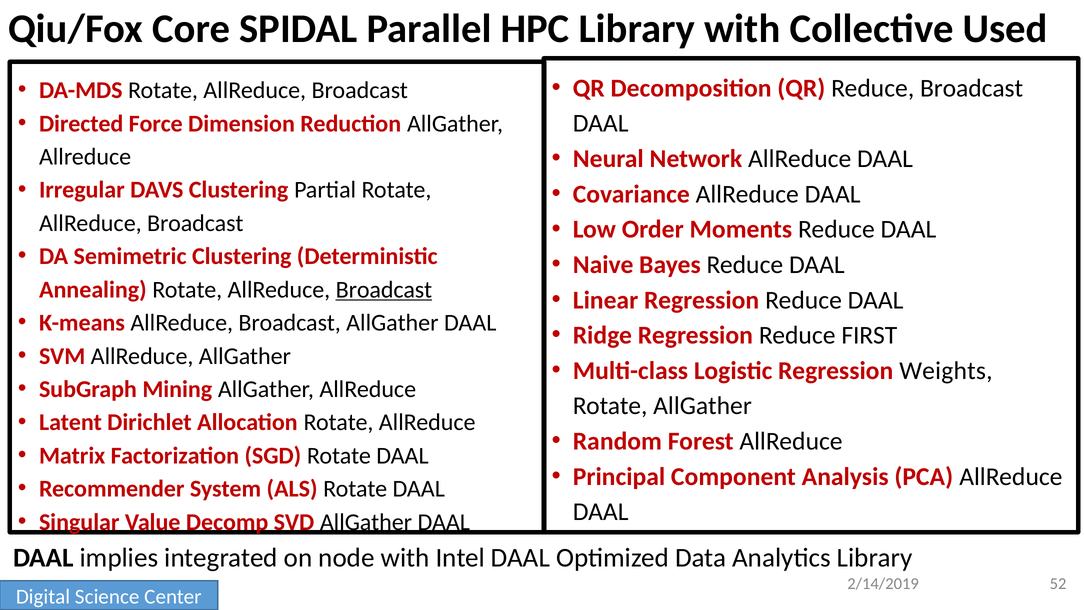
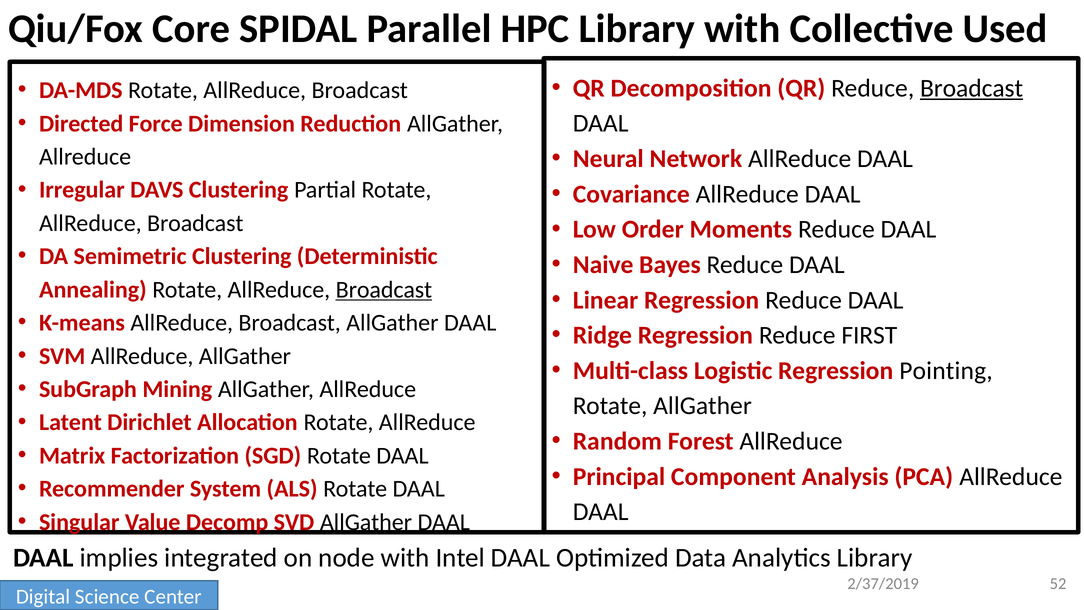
Broadcast underline: none -> present (972, 88)
Weights: Weights -> Pointing (946, 371)
2/14/2019: 2/14/2019 -> 2/37/2019 (883, 584)
